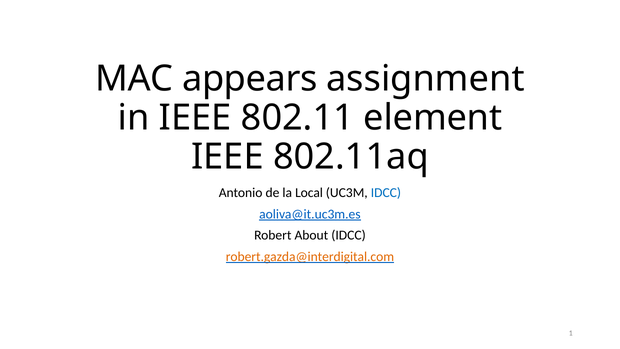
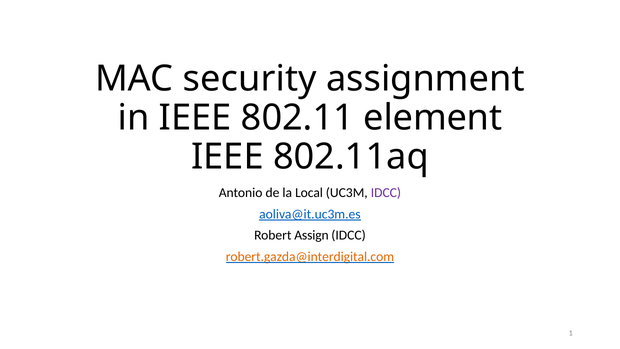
appears: appears -> security (250, 79)
IDCC colour: blue -> purple (386, 193)
About: About -> Assign (311, 235)
